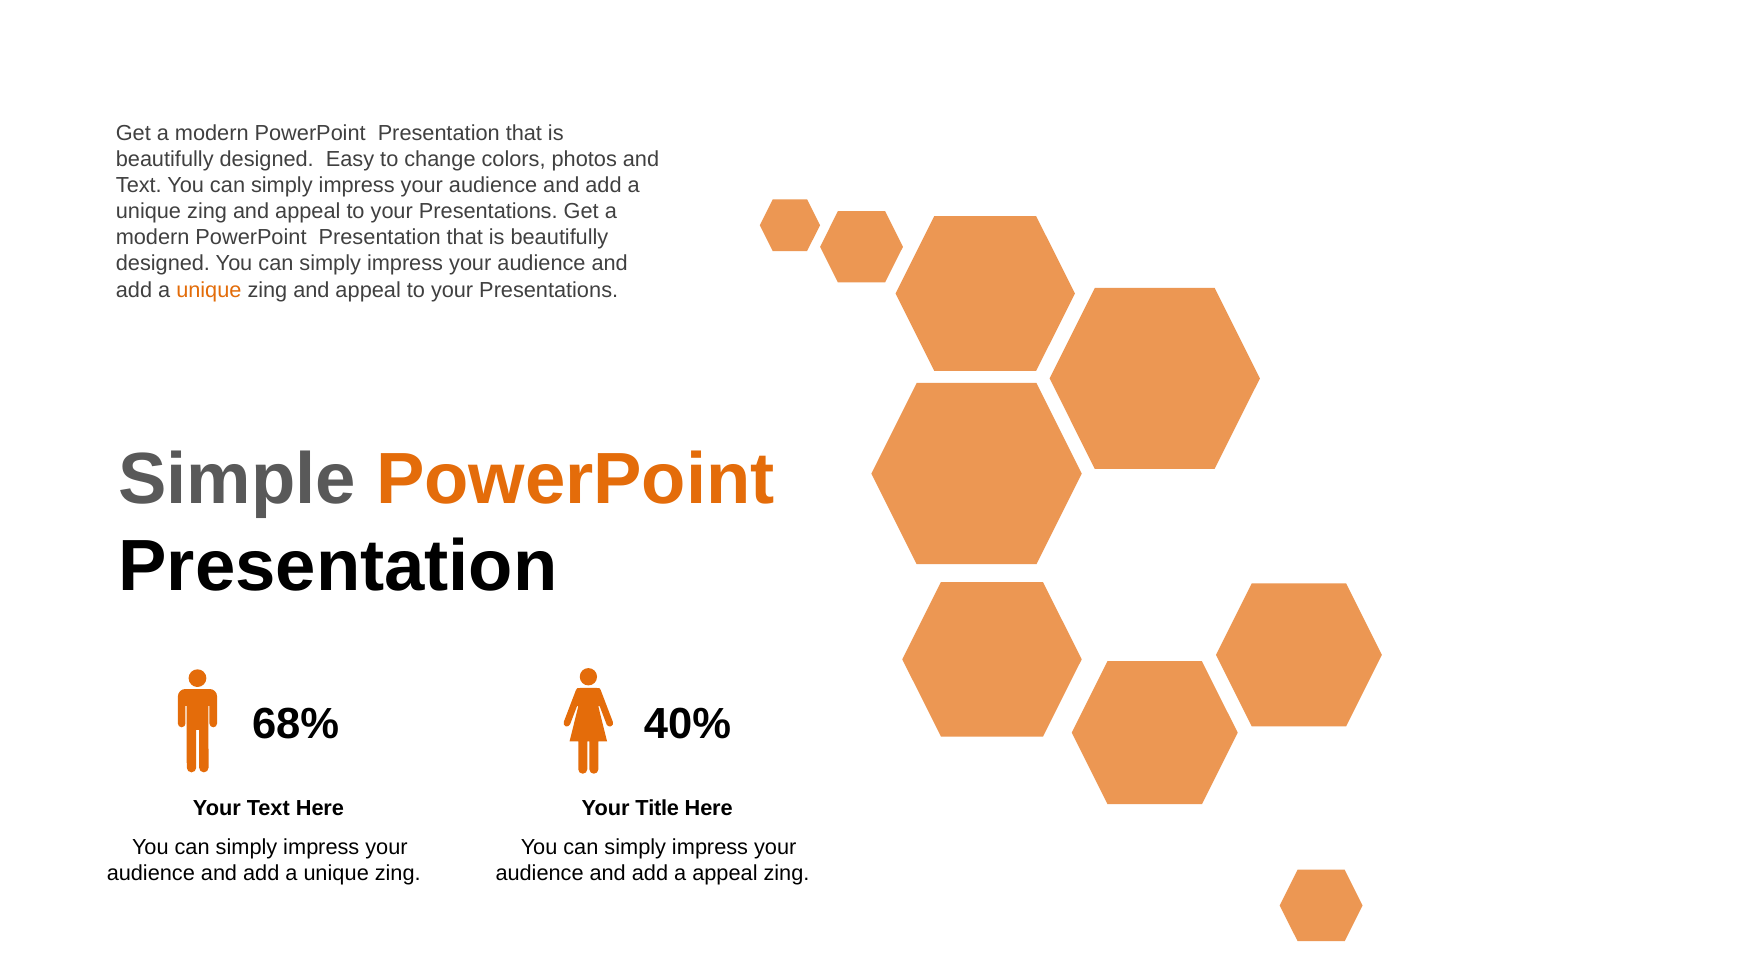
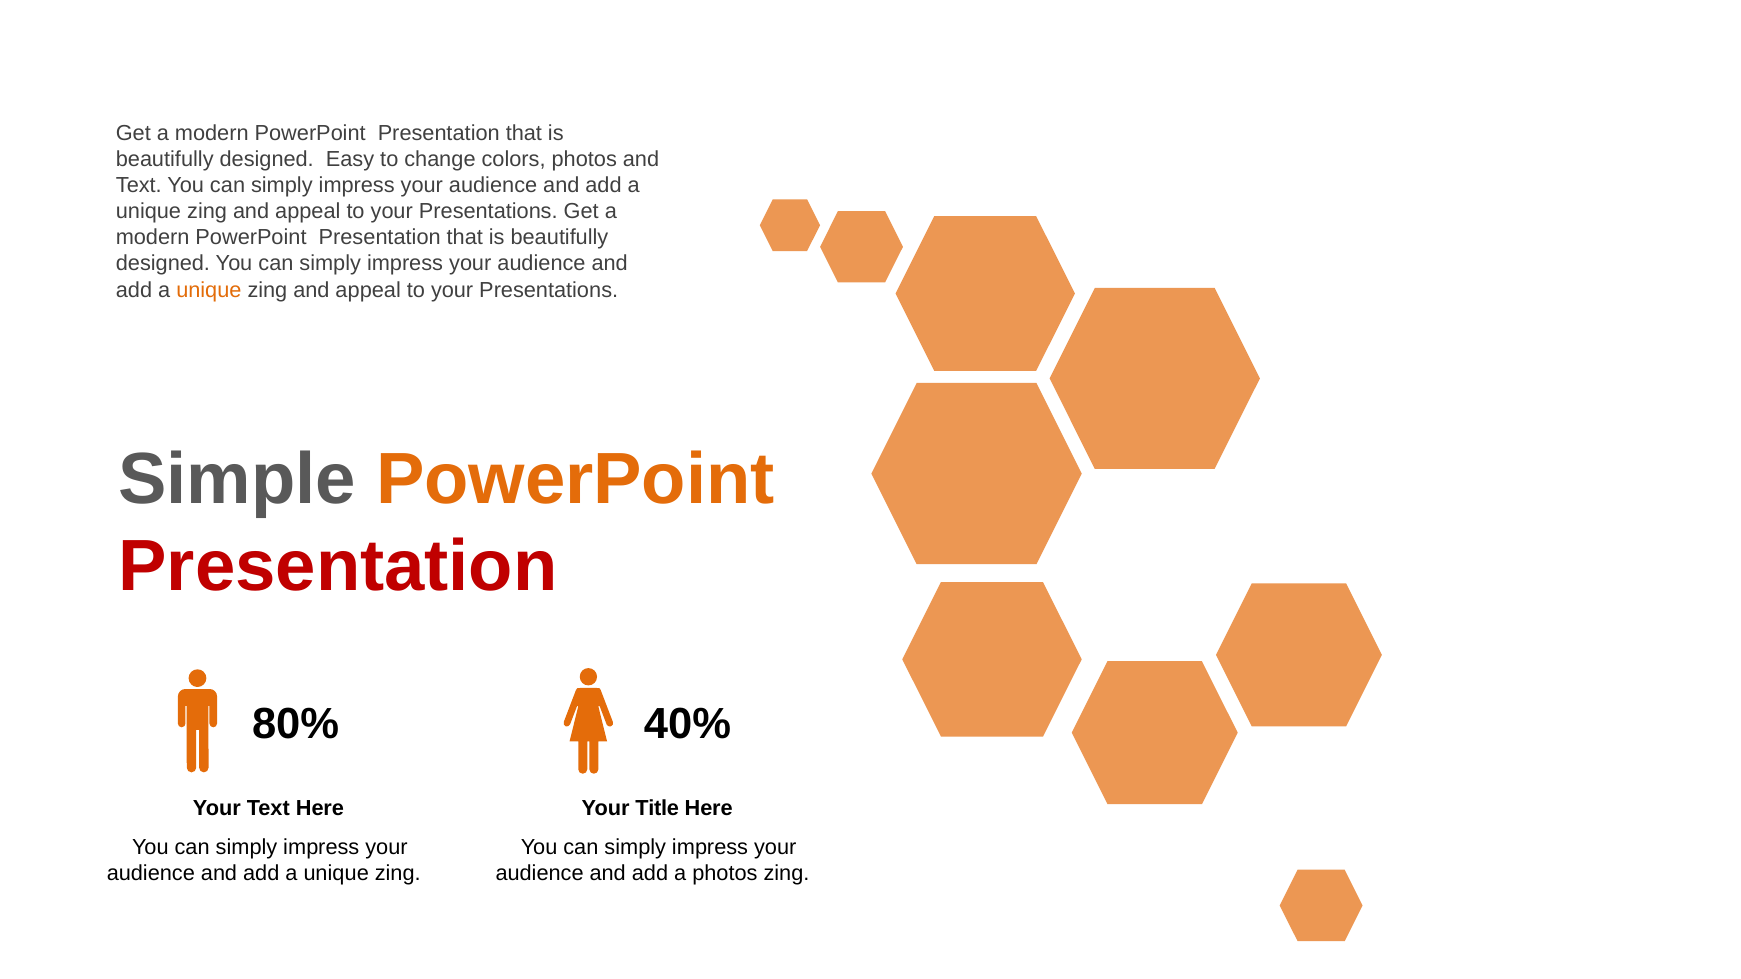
Presentation colour: black -> red (338, 566)
68%: 68% -> 80% (296, 724)
a appeal: appeal -> photos (725, 874)
